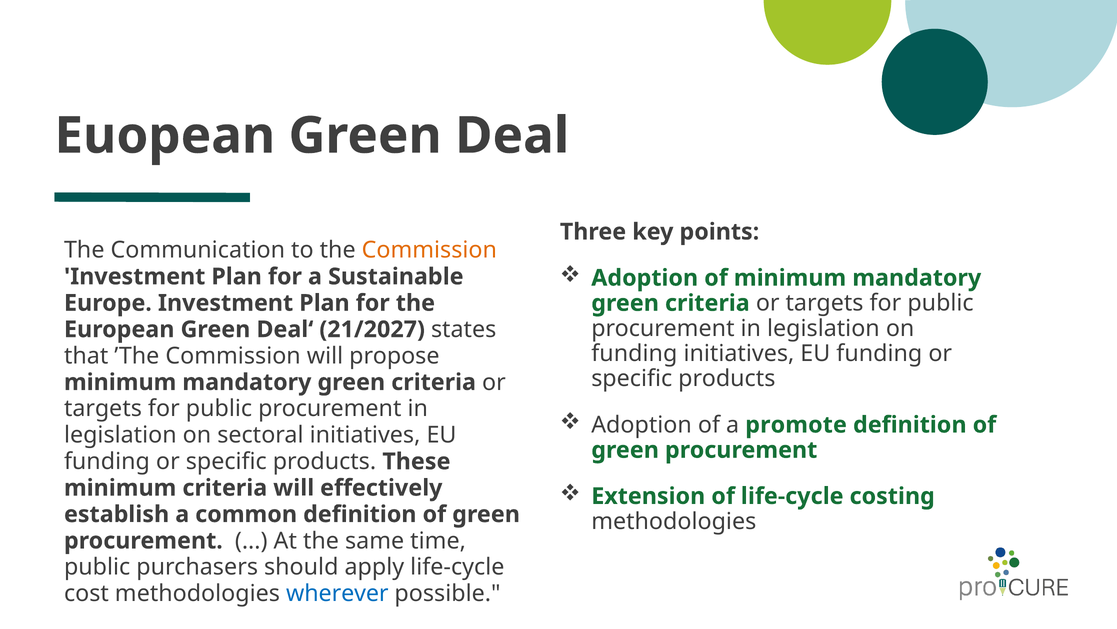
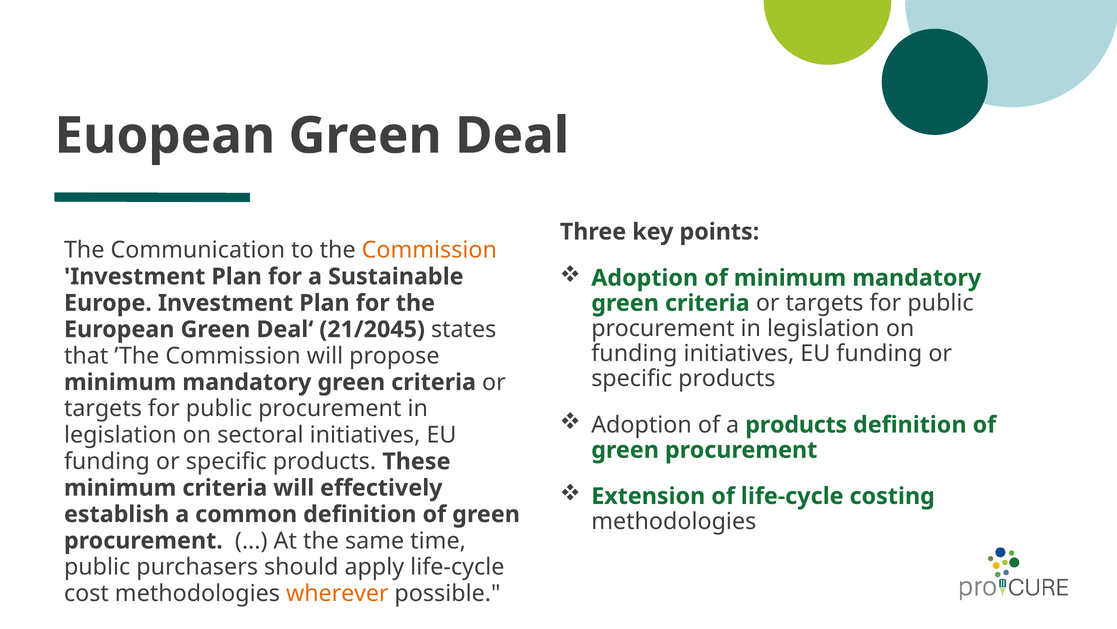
21/2027: 21/2027 -> 21/2045 (372, 329)
a promote: promote -> products (796, 424)
wherever colour: blue -> orange (337, 593)
